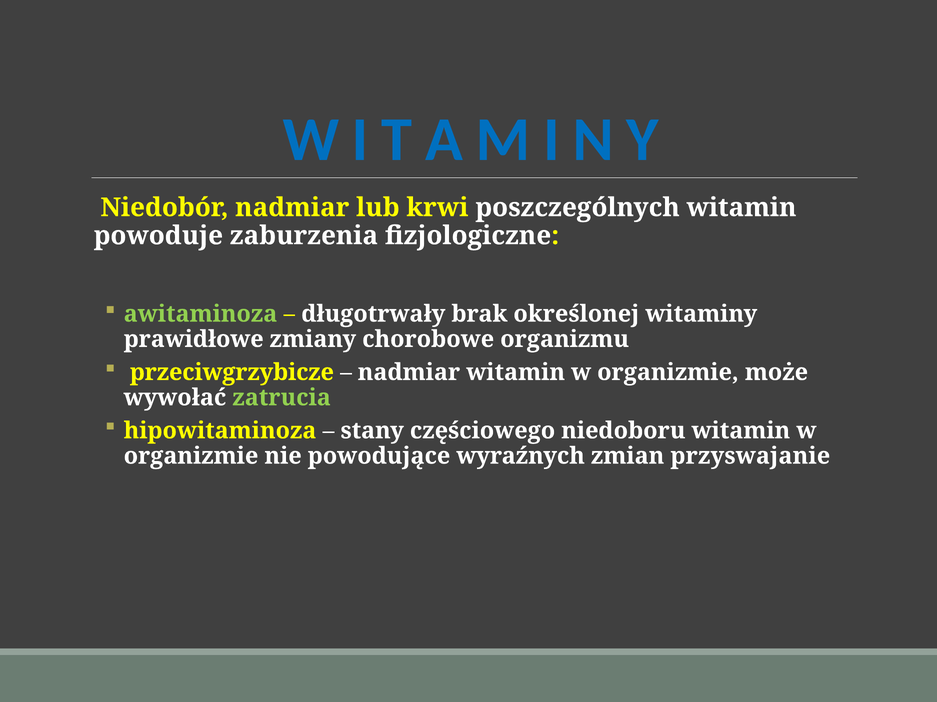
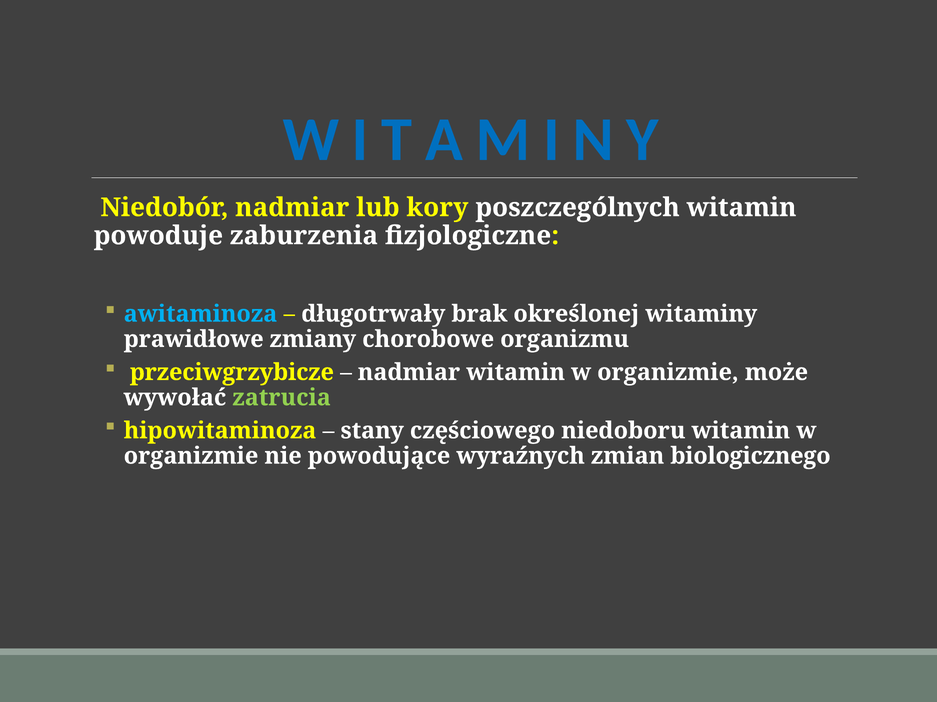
krwi: krwi -> kory (437, 208)
awitaminoza colour: light green -> light blue (200, 314)
przyswajanie: przyswajanie -> biologicznego (750, 456)
